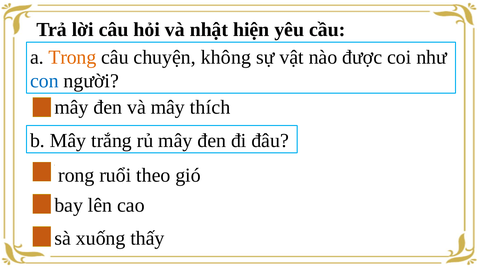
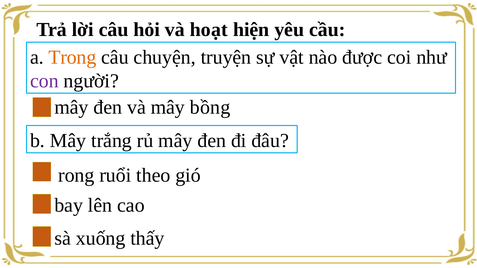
nhật: nhật -> hoạt (209, 30)
không: không -> truyện (226, 57)
con colour: blue -> purple (44, 81)
thích: thích -> bồng (210, 107)
